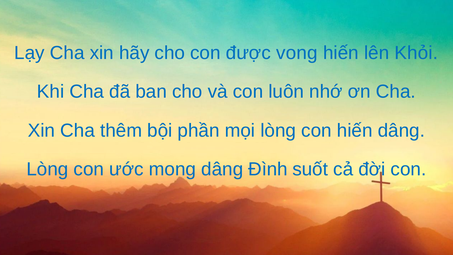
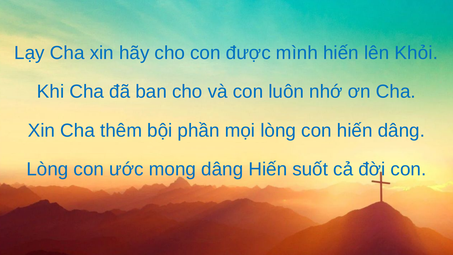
vong: vong -> mình (297, 53)
dâng Đình: Đình -> Hiến (268, 169)
